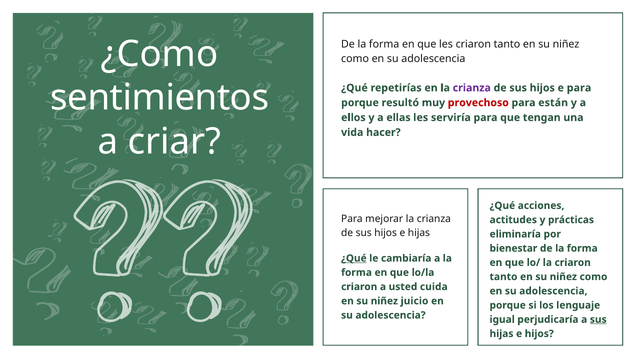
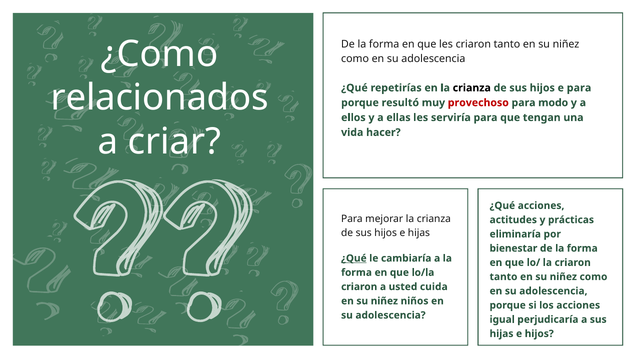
crianza colour: purple -> black (472, 88)
sentimientos: sentimientos -> relacionados (160, 98)
están: están -> modo (553, 103)
juicio: juicio -> niños (415, 301)
los lenguaje: lenguaje -> acciones (578, 305)
sus underline: present -> none (598, 319)
